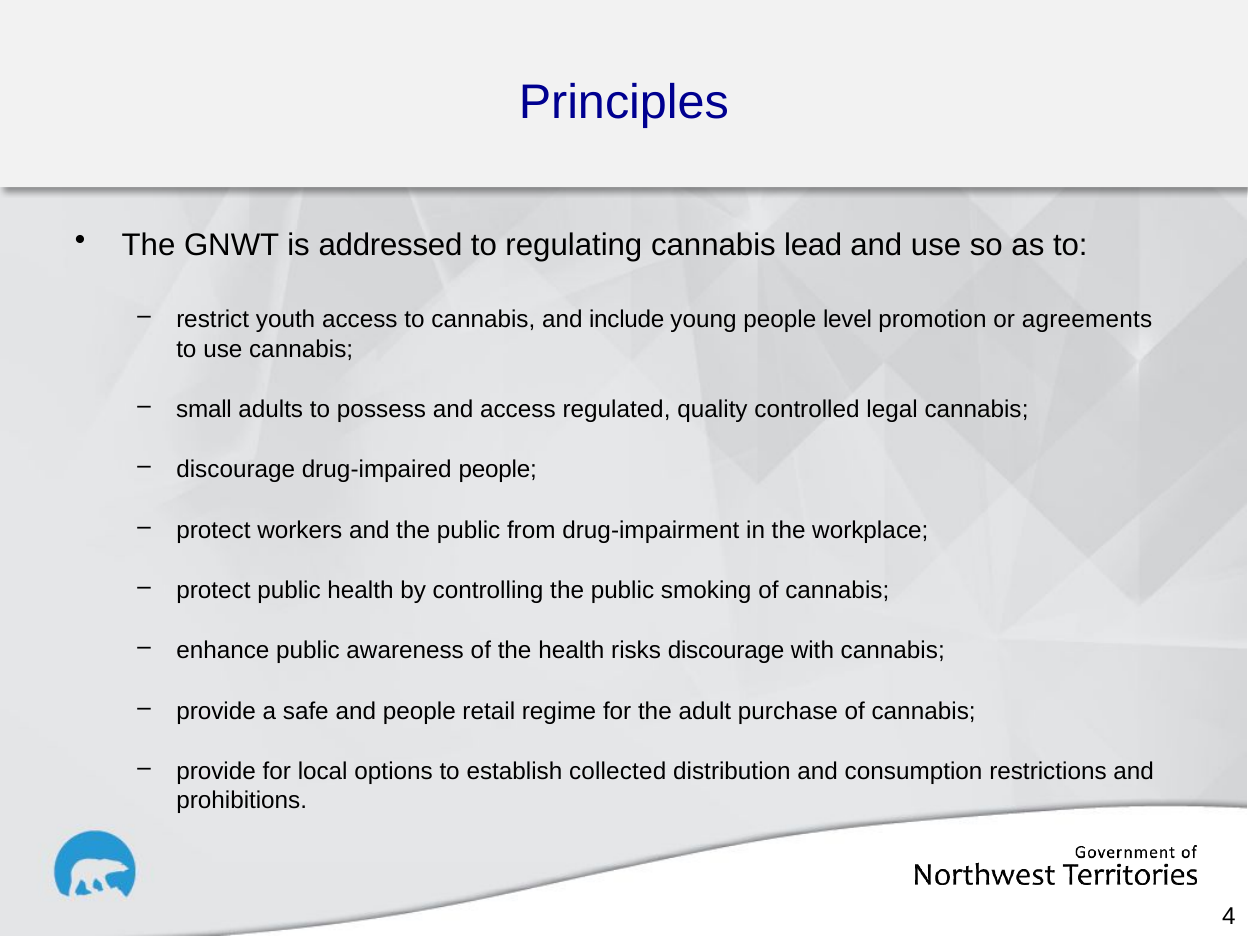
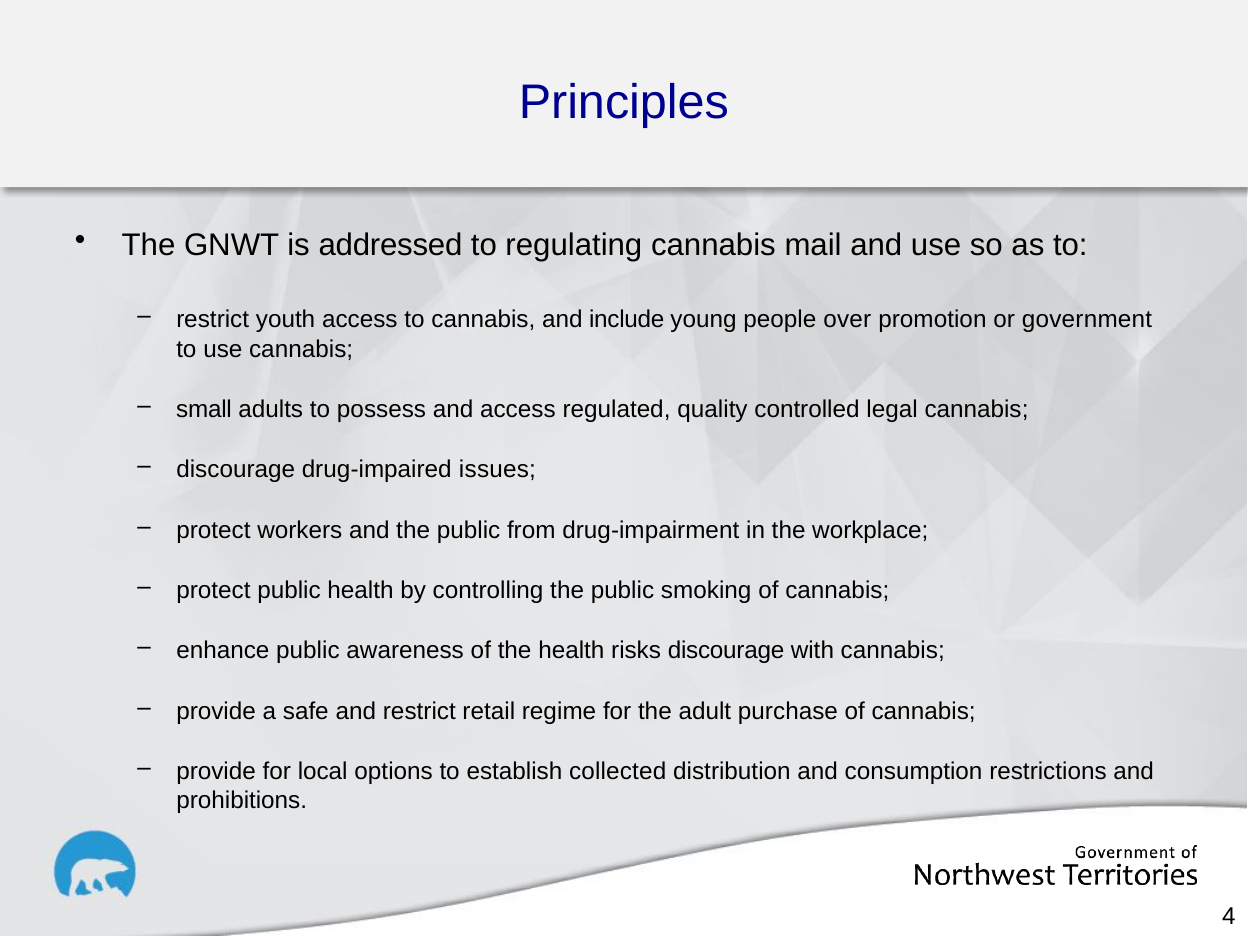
lead: lead -> mail (813, 246)
level: level -> over (847, 320)
agreements: agreements -> government (1087, 320)
drug-impaired people: people -> issues (497, 470)
and people: people -> restrict (419, 711)
